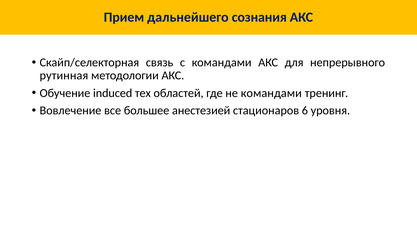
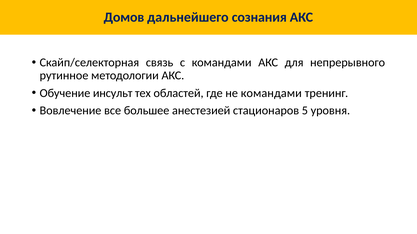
Прием: Прием -> Домов (124, 17)
рутинная: рутинная -> рутинное (64, 76)
induced: induced -> инсульт (113, 93)
6: 6 -> 5 (305, 111)
